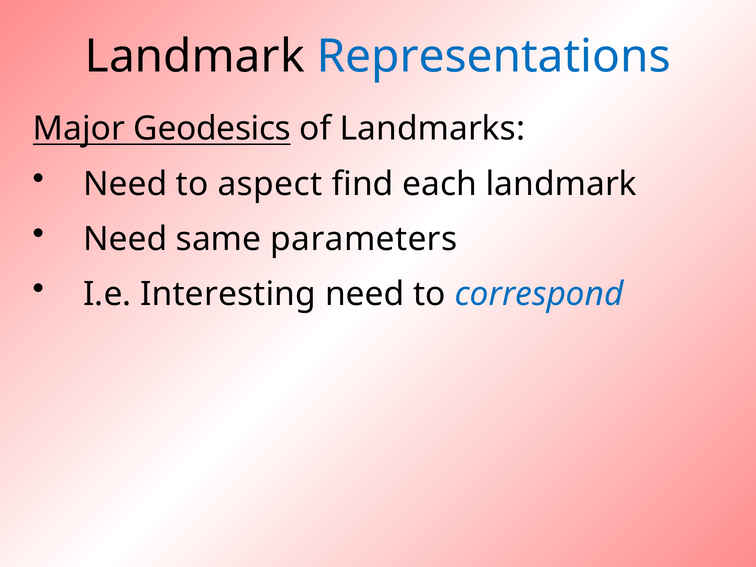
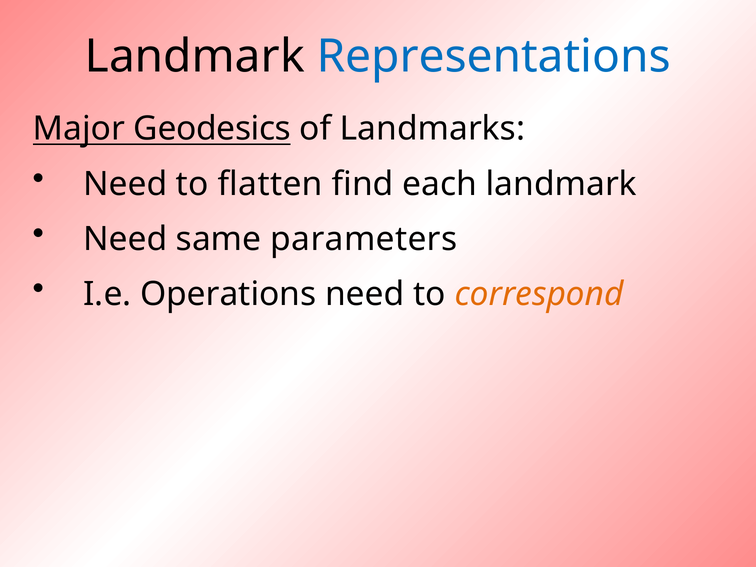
aspect: aspect -> flatten (270, 184)
Interesting: Interesting -> Operations (228, 294)
correspond colour: blue -> orange (539, 294)
